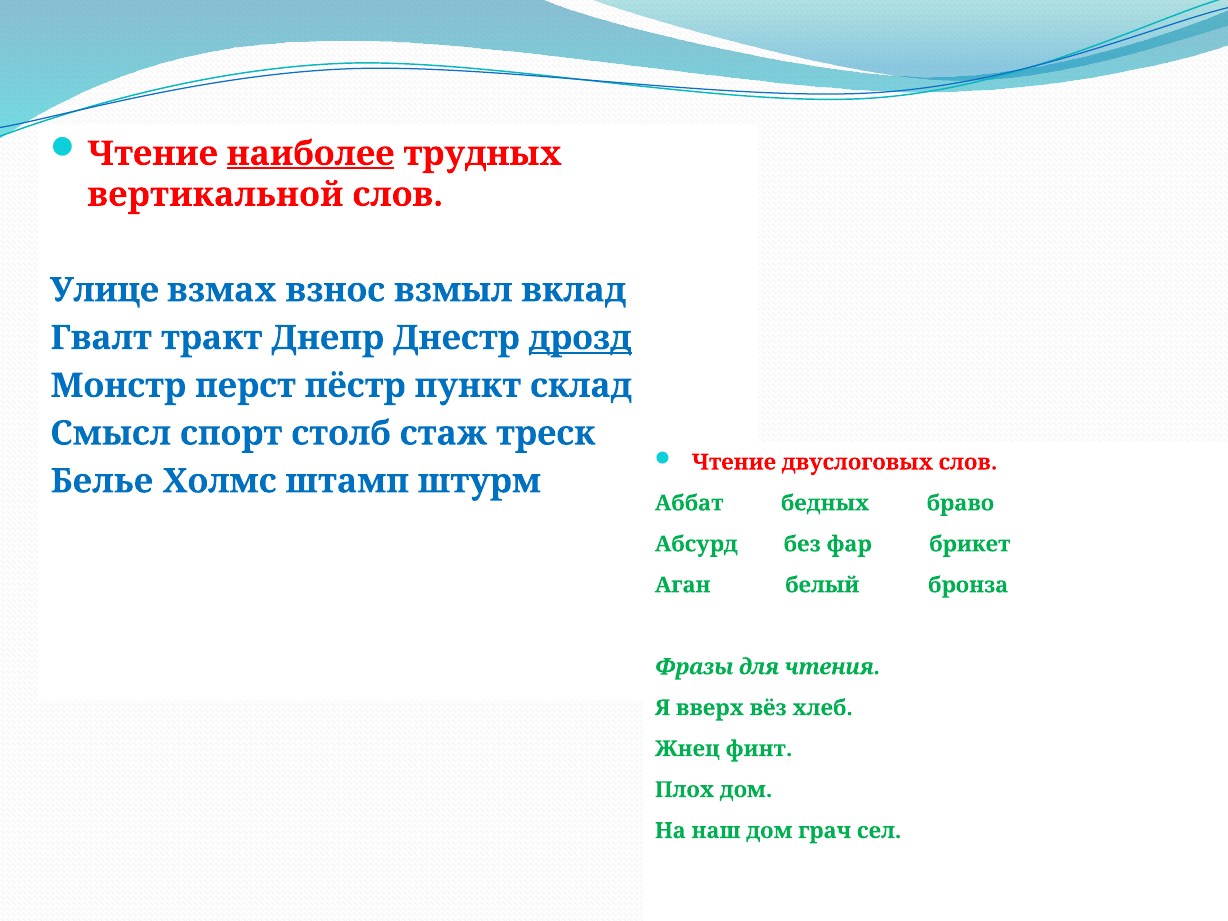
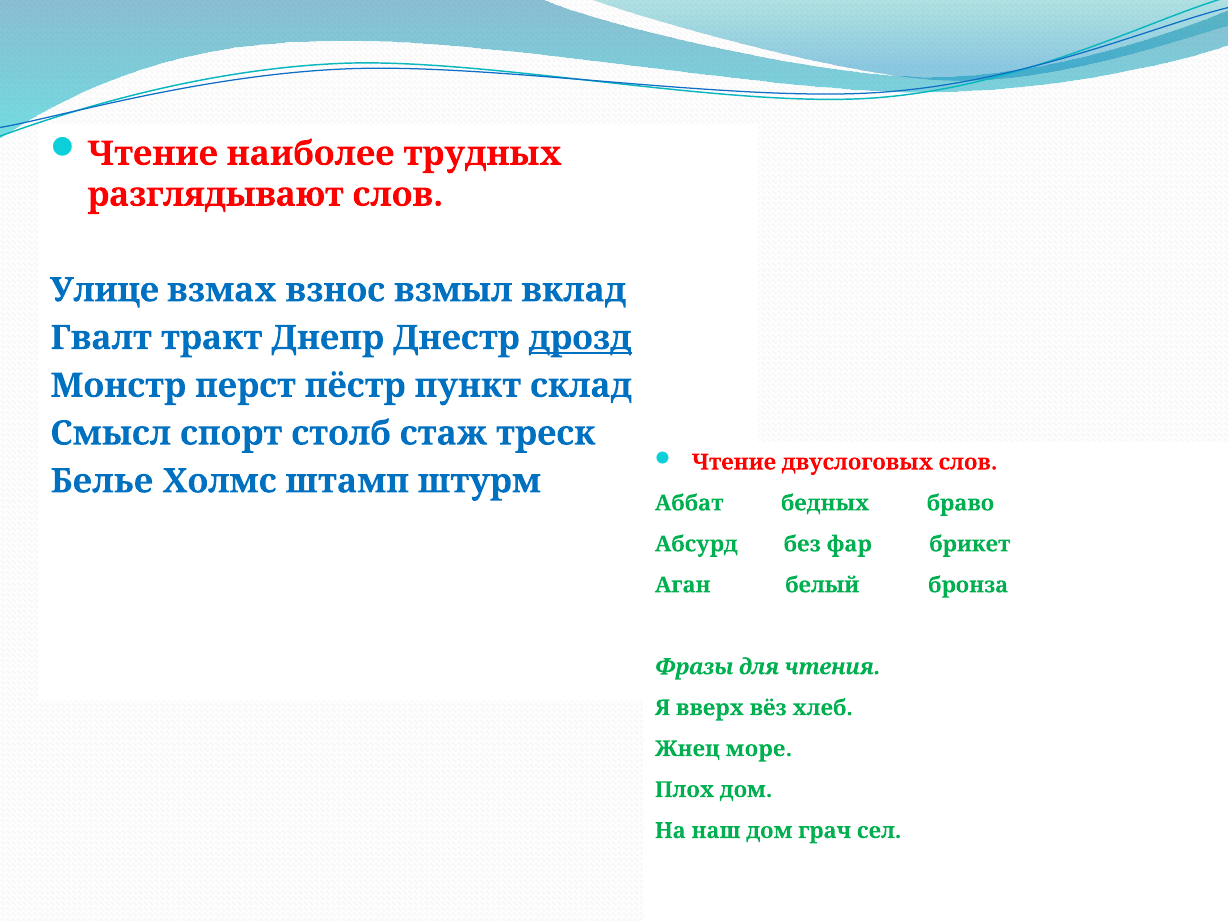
наиболее underline: present -> none (311, 154)
вертикальной: вертикальной -> разглядывают (216, 195)
финт: финт -> море (759, 749)
